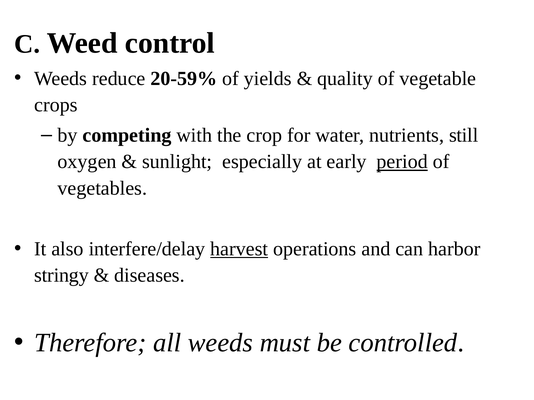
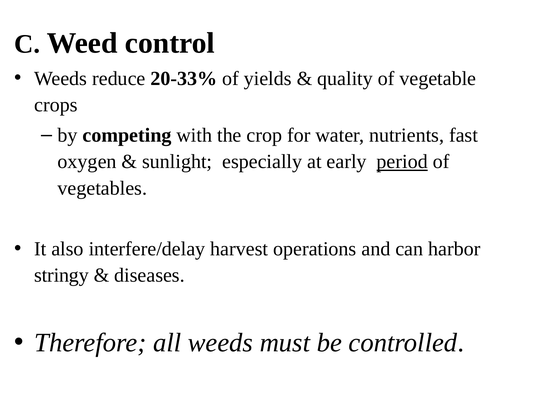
20-59%: 20-59% -> 20-33% (184, 79)
still: still -> fast (464, 135)
harvest underline: present -> none (239, 249)
